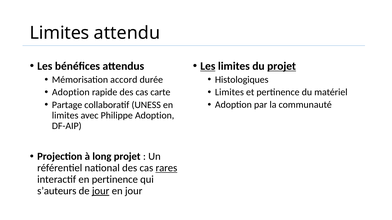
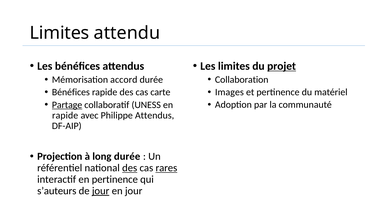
Les underline: present -> none (208, 66)
Histologiques: Histologiques -> Collaboration (242, 80)
Adoption: Adoption -> Bénéfices (71, 92)
Limites: Limites -> Images (229, 92)
Partage underline: none -> present (67, 105)
limites: limites -> rapide (65, 116)
Philippe Adoption: Adoption -> Attendus (155, 116)
long projet: projet -> durée (127, 157)
des underline: none -> present (130, 168)
